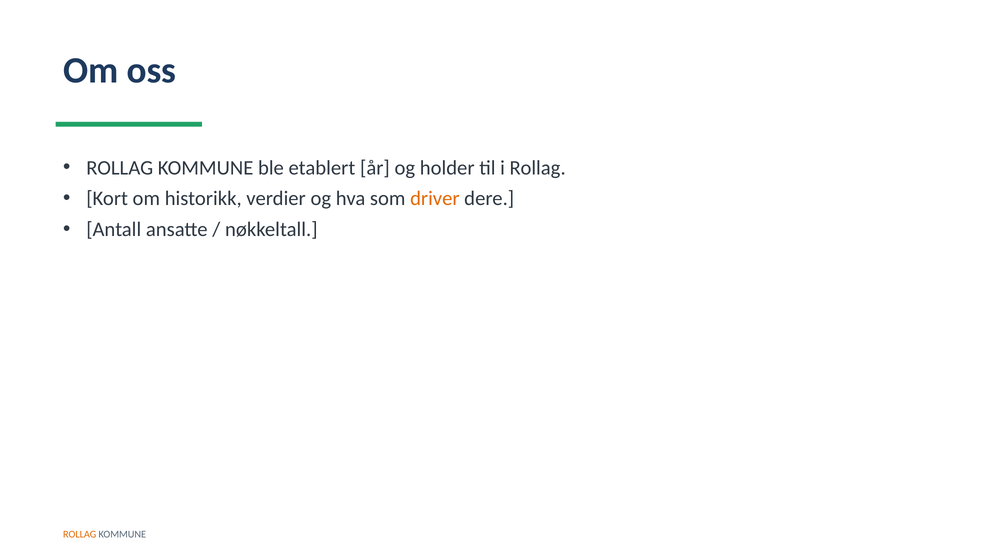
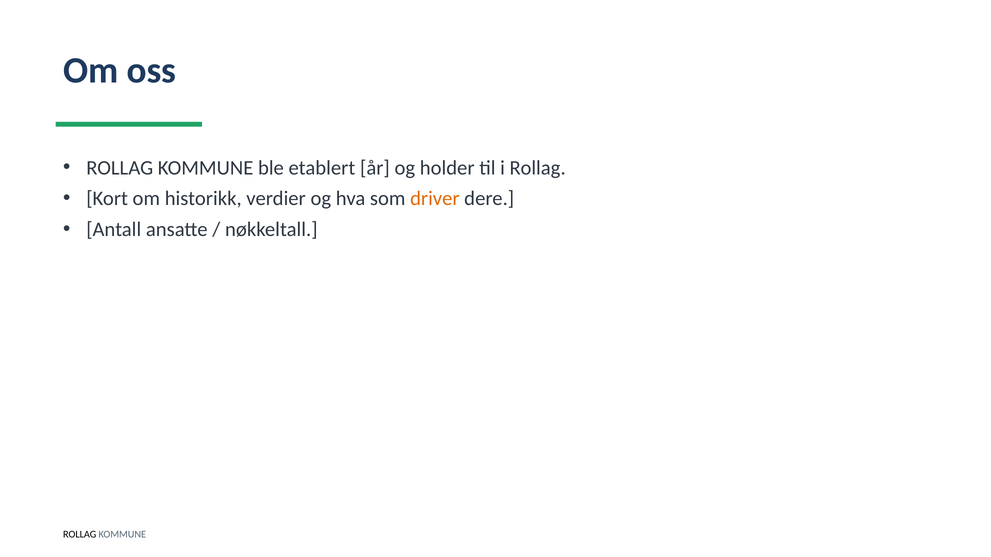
ROLLAG colour: orange -> black (80, 535)
